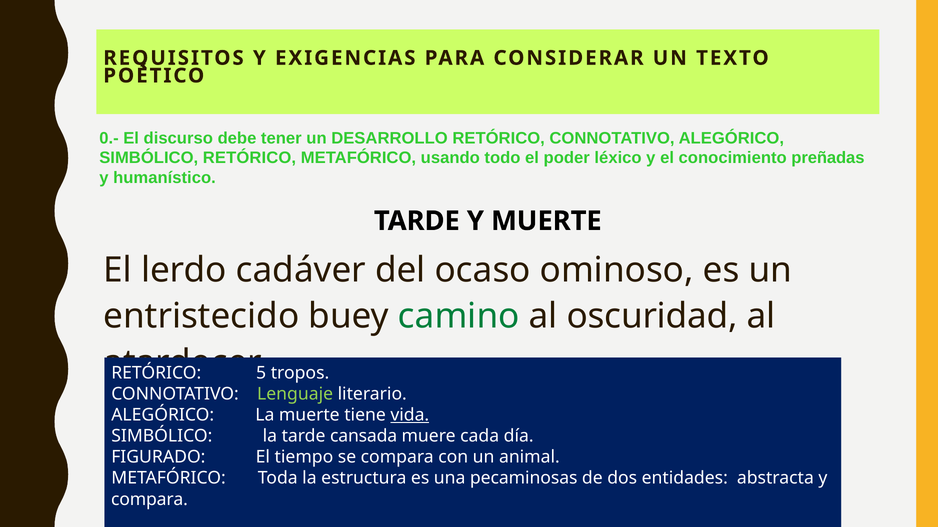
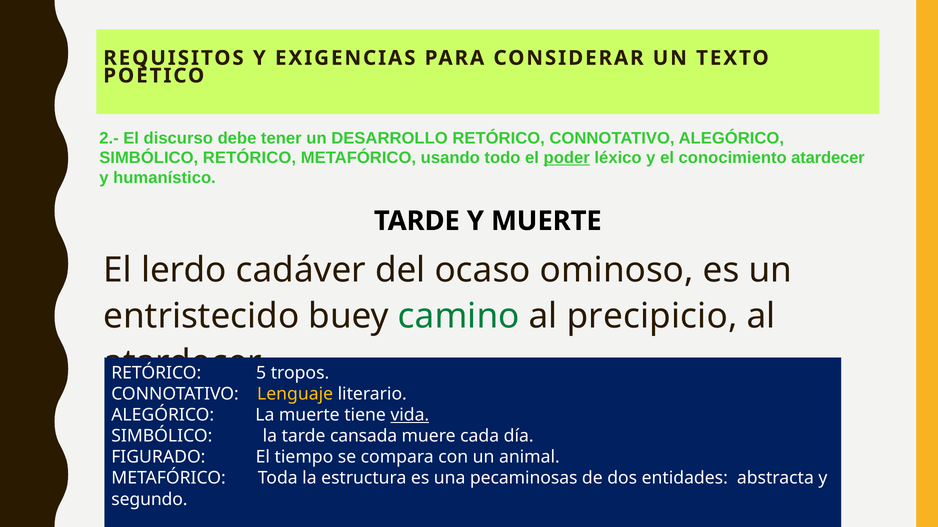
0.-: 0.- -> 2.- (109, 138)
poder underline: none -> present (567, 158)
conocimiento preñadas: preñadas -> atardecer (828, 158)
oscuridad: oscuridad -> precipicio (652, 317)
Lenguaje colour: light green -> yellow (295, 394)
compara: compara -> segundo (149, 500)
